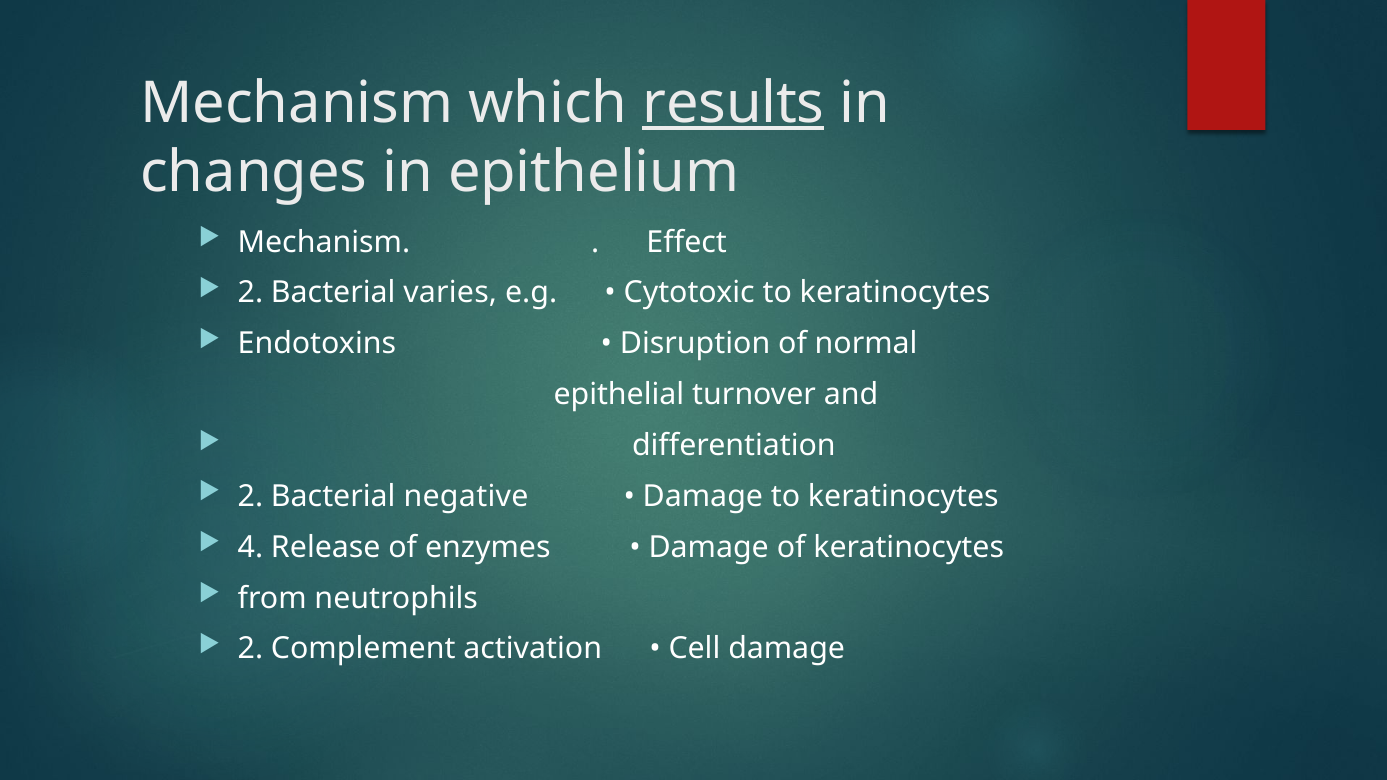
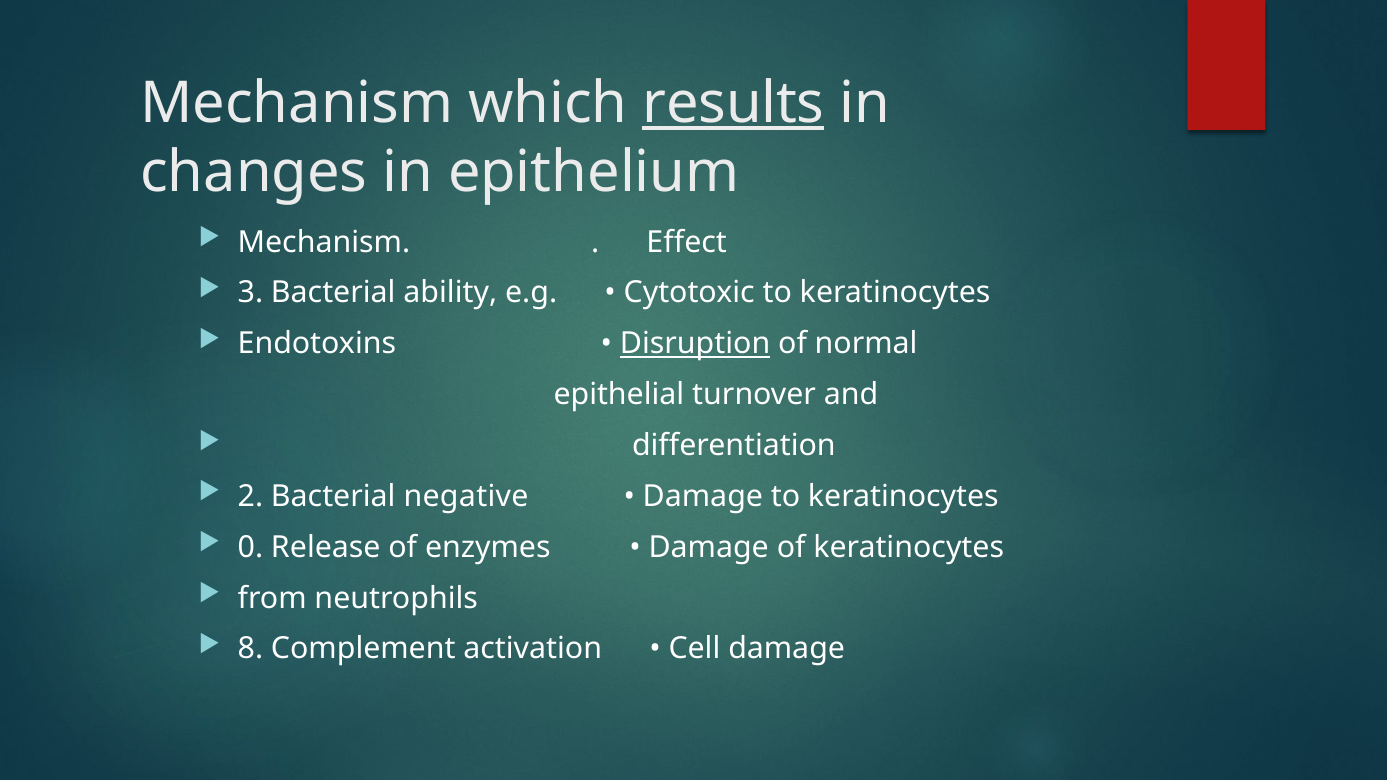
2: 2 -> 3 (250, 293)
varies: varies -> ability (450, 293)
Disruption underline: none -> present (695, 344)
4: 4 -> 0 (250, 547)
2: 2 -> 8 (250, 649)
